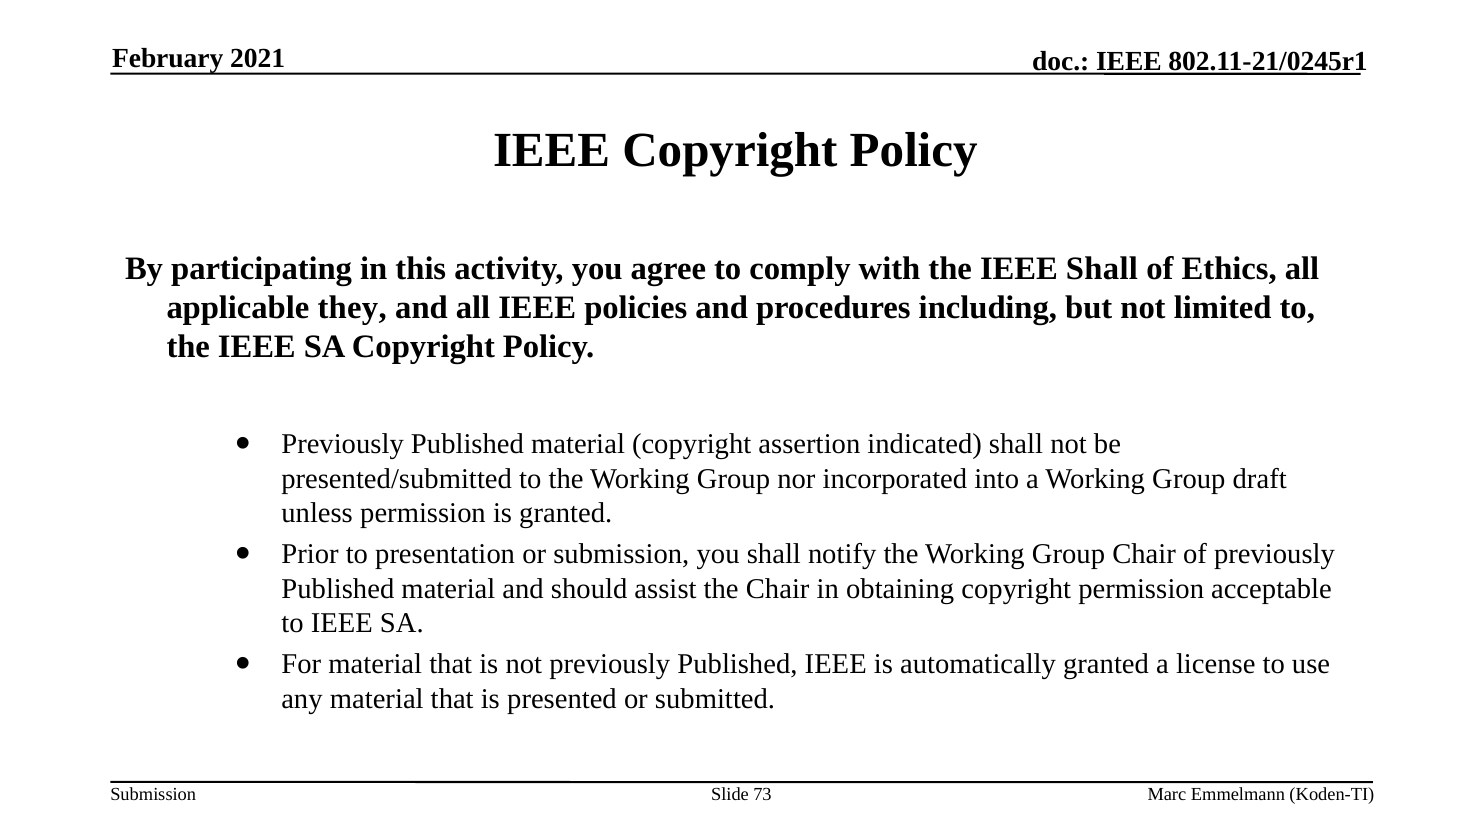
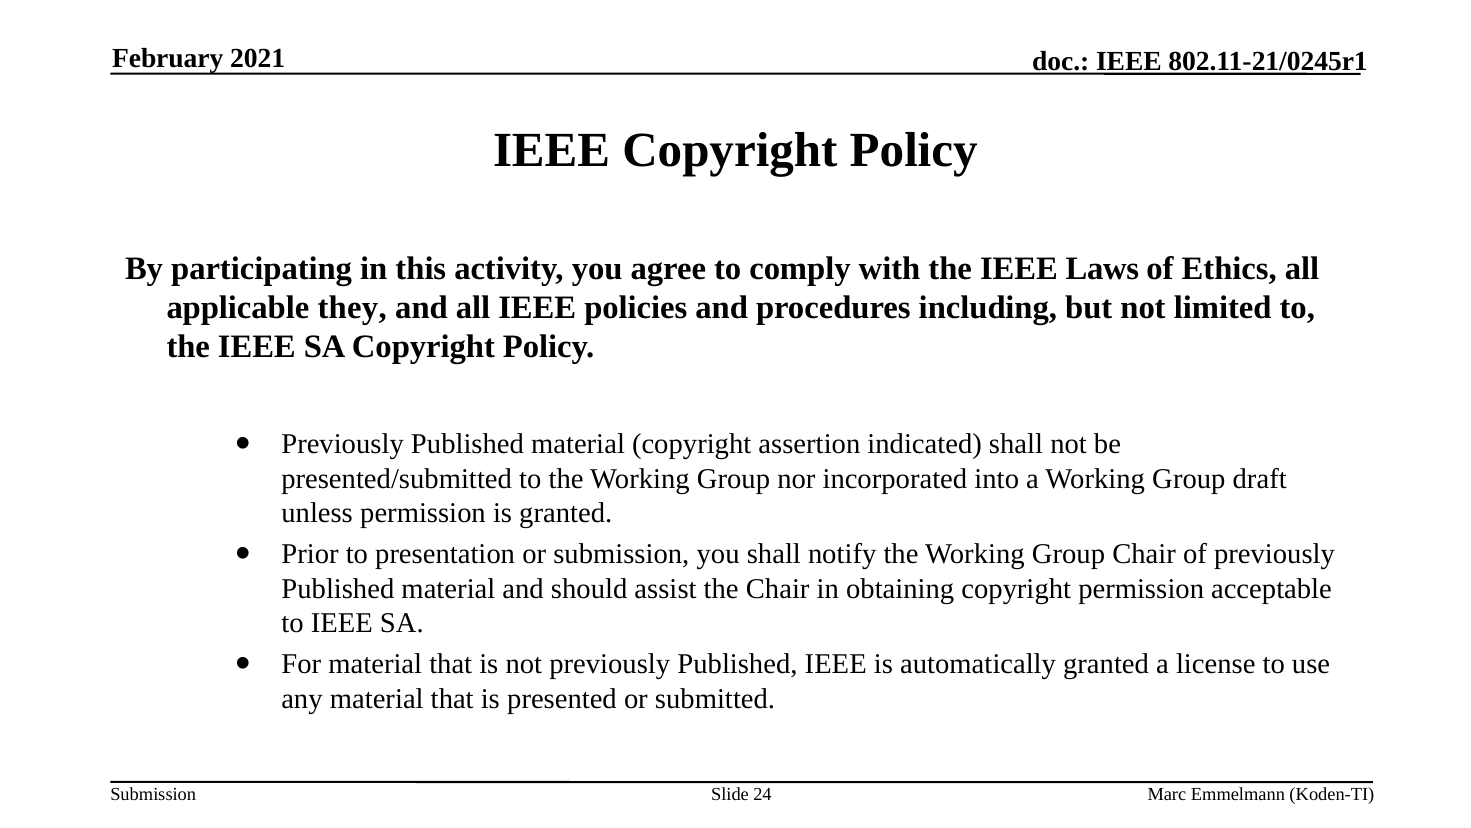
IEEE Shall: Shall -> Laws (1102, 268)
73: 73 -> 24 (763, 794)
